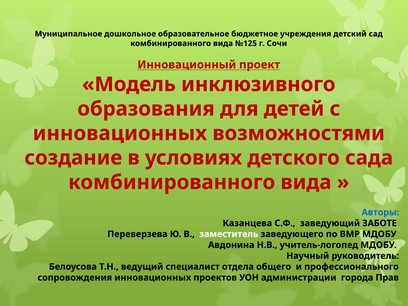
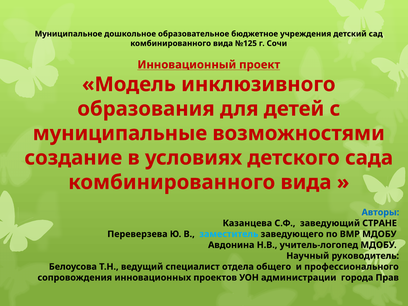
инновационных: инновационных -> муниципальные (120, 133)
ЗАБОТЕ: ЗАБОТЕ -> СТРАНЕ (380, 223)
заместитель colour: white -> light blue (229, 234)
